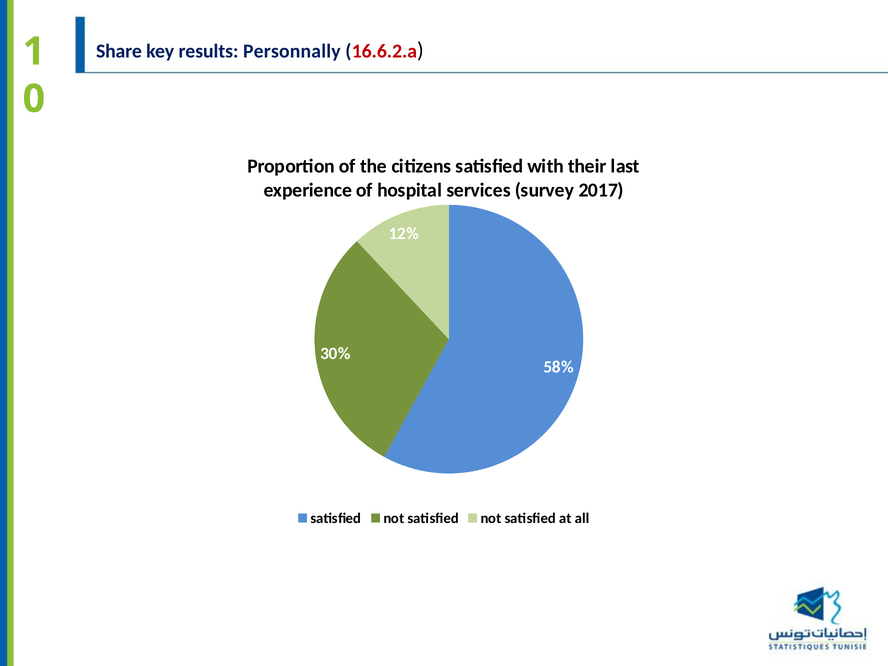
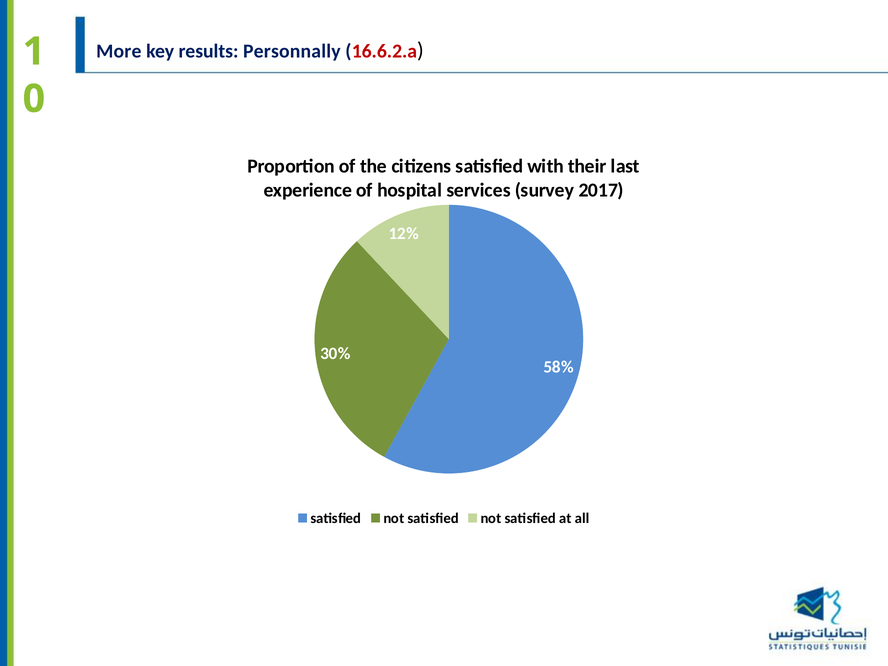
Share: Share -> More (119, 51)
